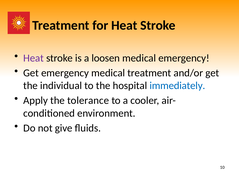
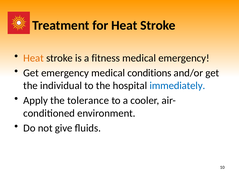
Heat colour: purple -> orange (34, 58)
loosen: loosen -> fitness (106, 58)
medical treatment: treatment -> conditions (149, 73)
